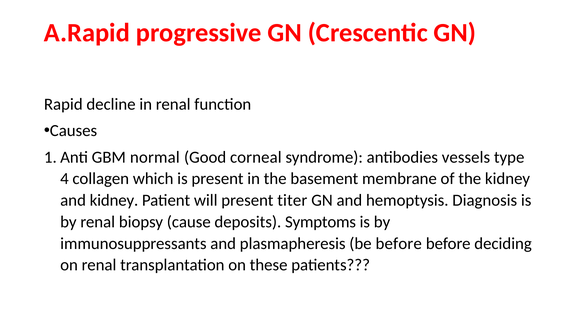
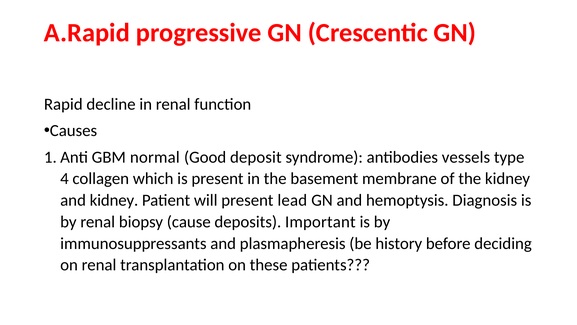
corneal: corneal -> deposit (256, 157)
titer: titer -> lead (292, 200)
Symptoms: Symptoms -> Important (320, 222)
be before: before -> history (399, 243)
